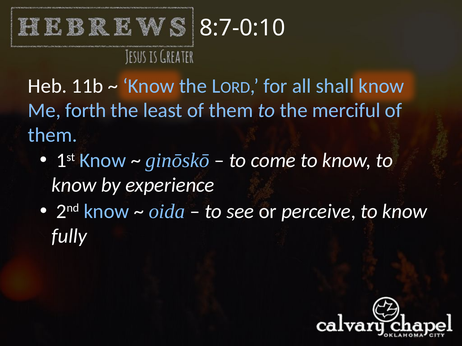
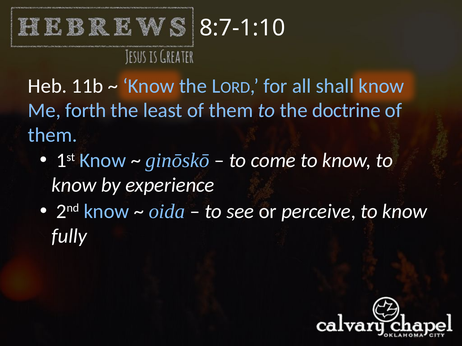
8:7-0:10: 8:7-0:10 -> 8:7-1:10 (242, 28)
merciful: merciful -> doctrine (346, 111)
